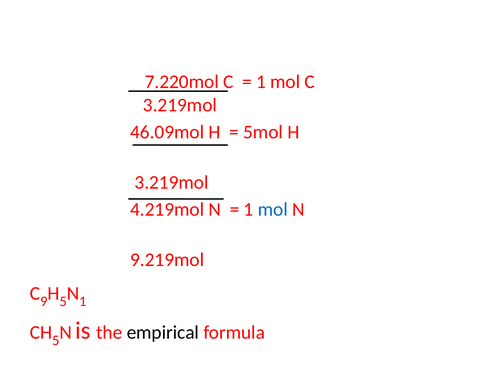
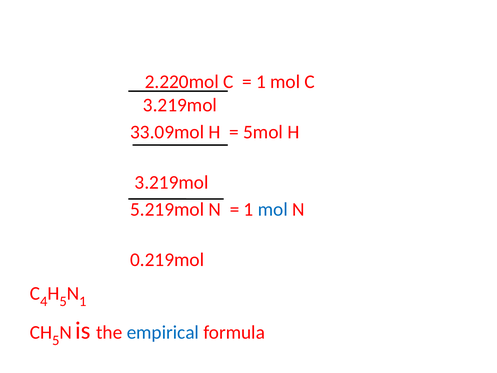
7.220mol: 7.220mol -> 2.220mol (182, 82)
46.09mol: 46.09mol -> 33.09mol (167, 132)
4.219mol: 4.219mol -> 5.219mol (167, 209)
9.219mol: 9.219mol -> 0.219mol (167, 260)
9: 9 -> 4 (44, 301)
empirical colour: black -> blue (163, 332)
